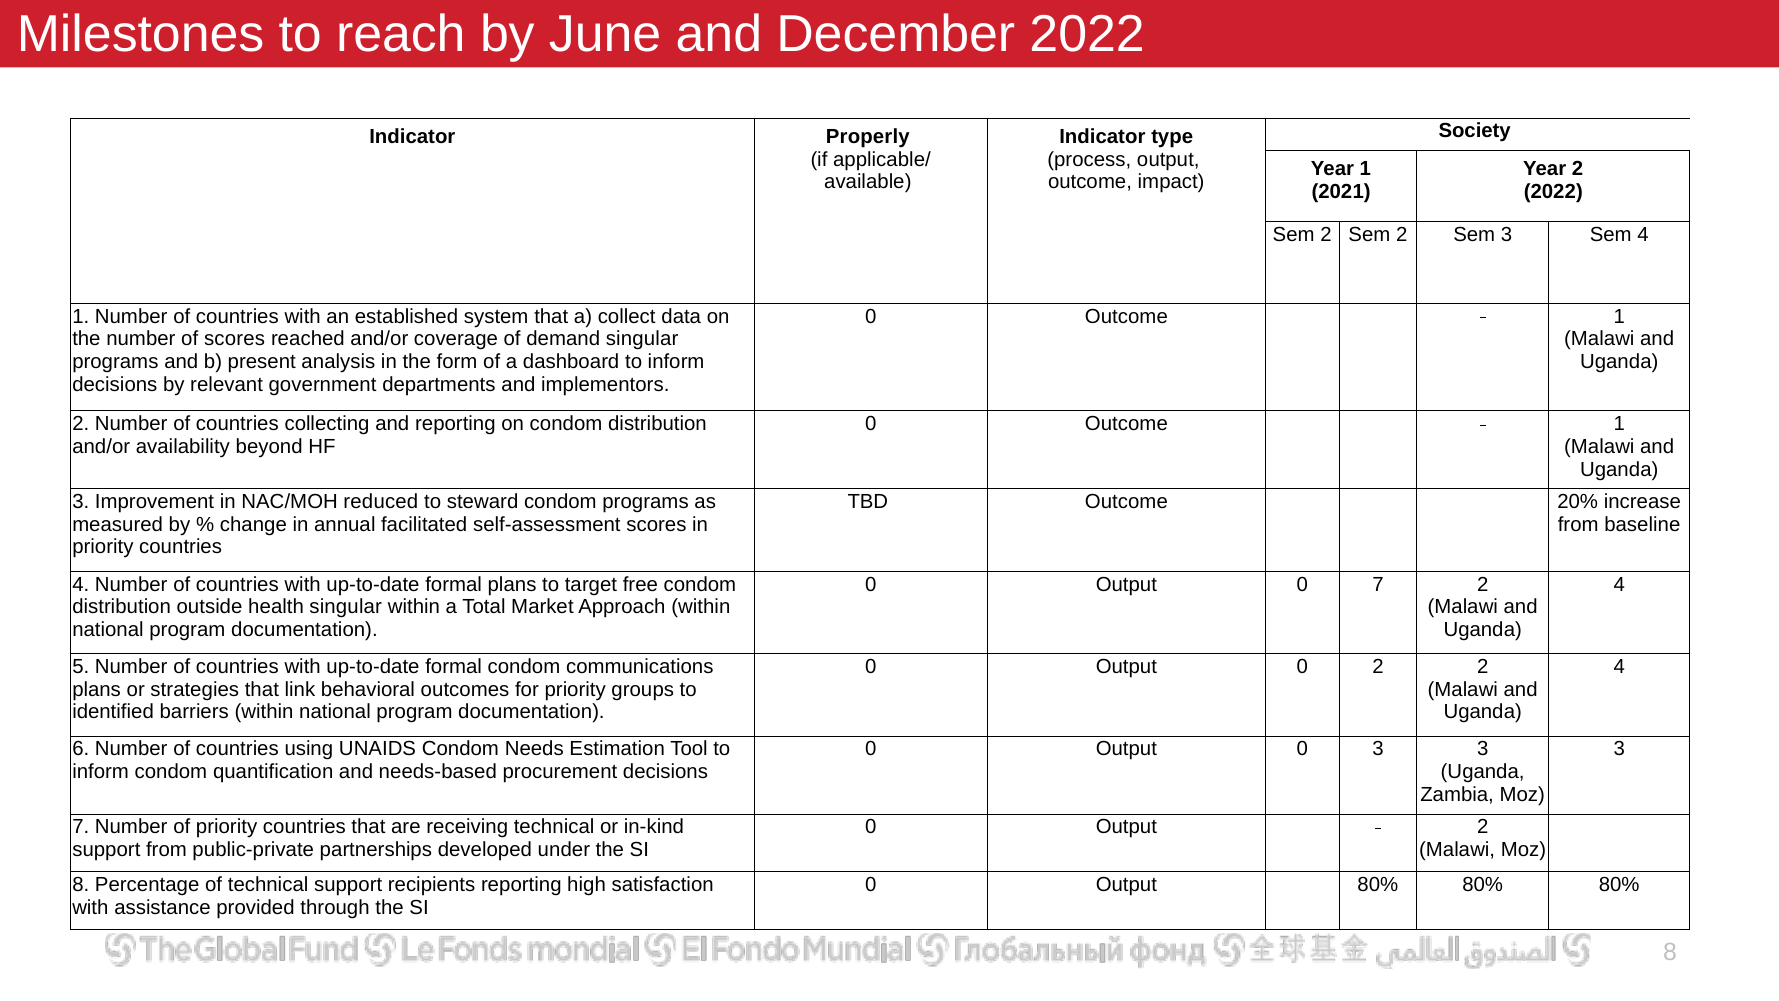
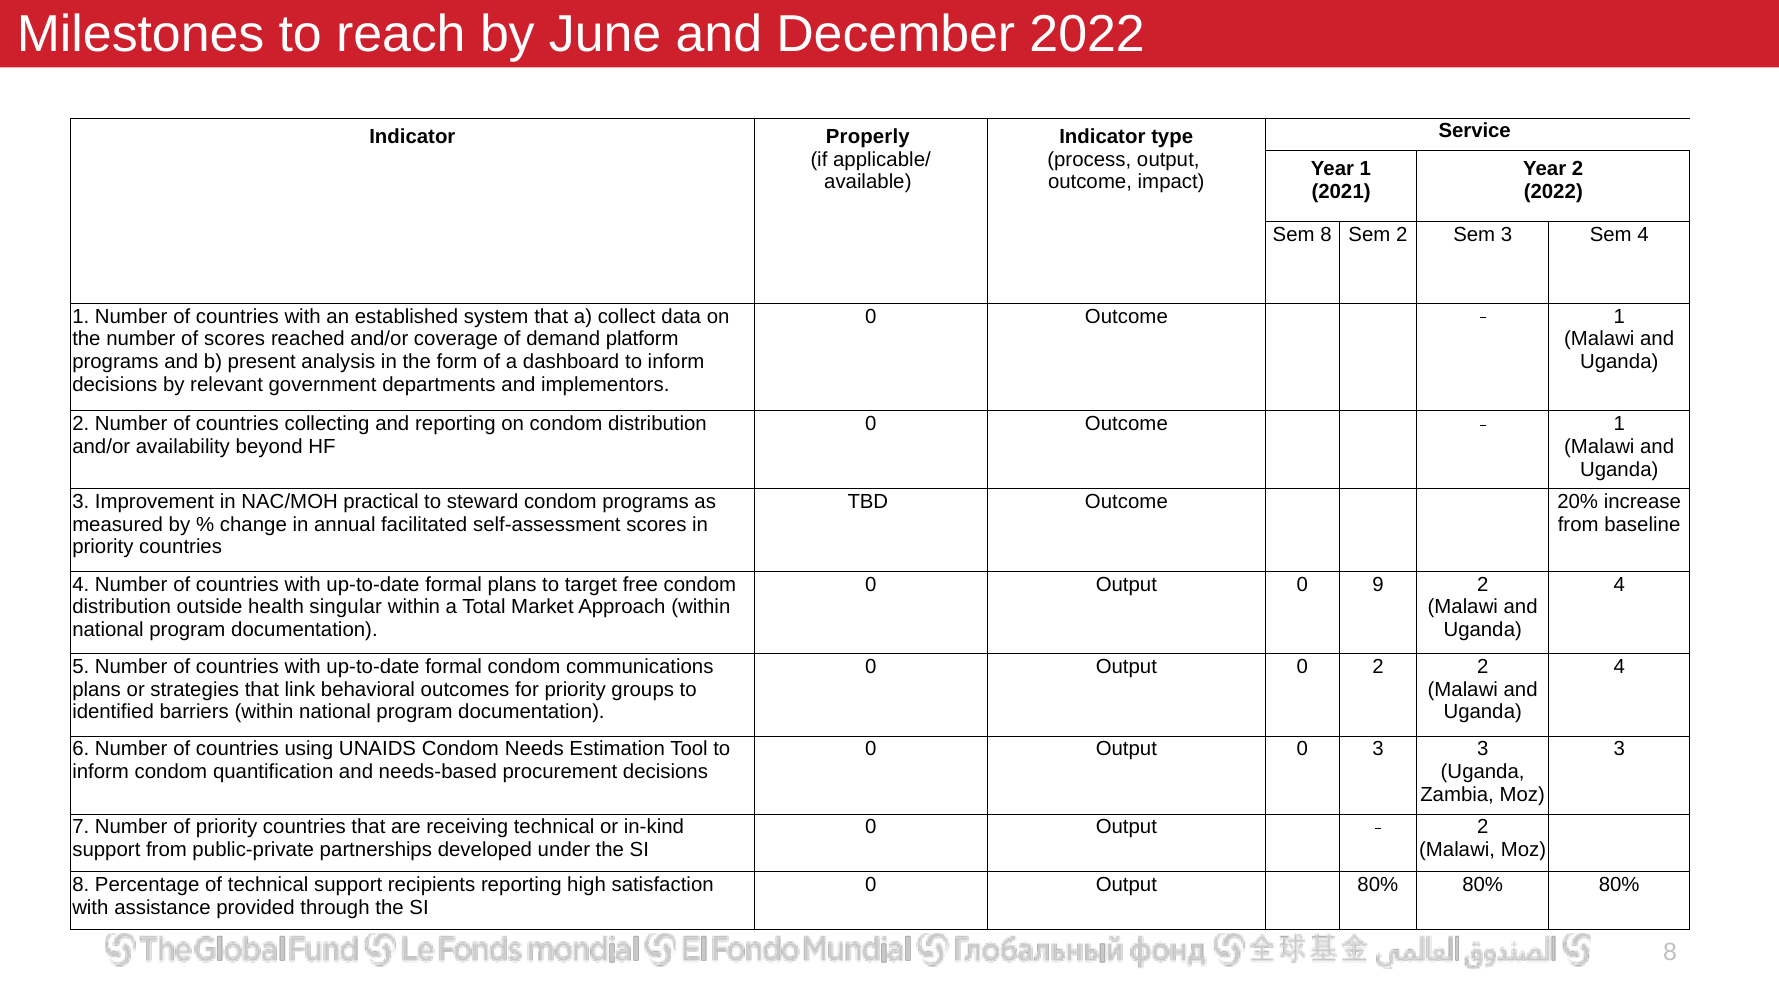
Society: Society -> Service (1475, 131)
2: 2 -> 8 (1326, 235)
demand singular: singular -> platform (642, 339)
reduced: reduced -> practical (381, 502)
0 7: 7 -> 9 (1378, 584)
